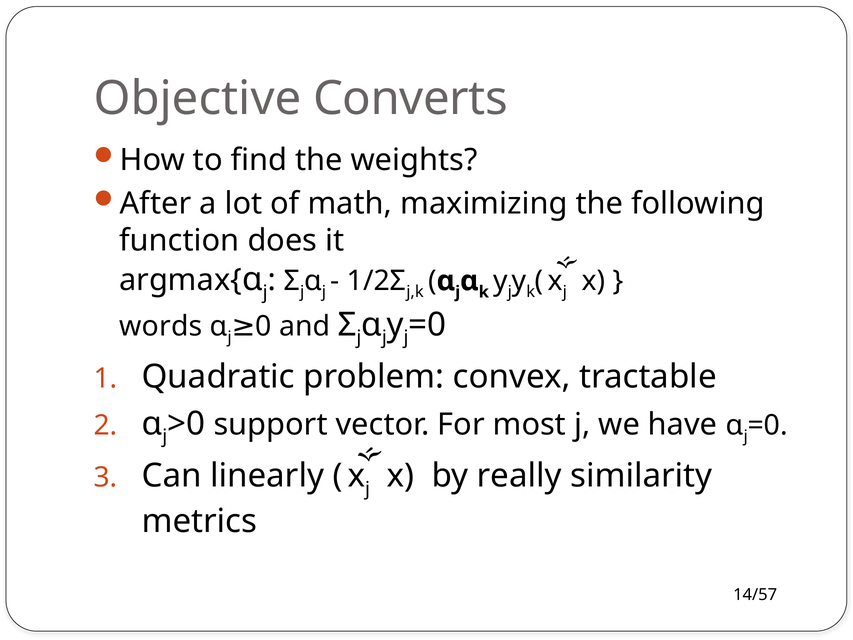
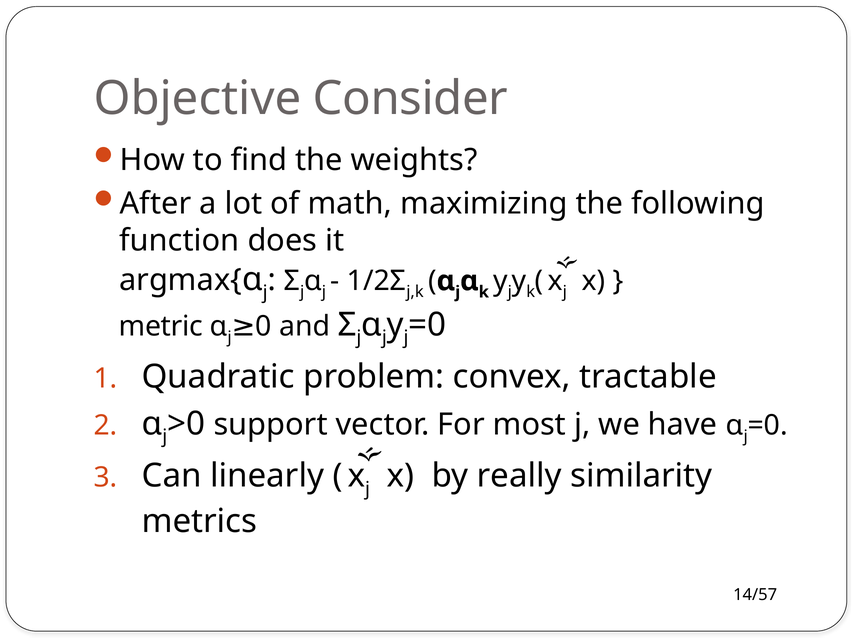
Converts: Converts -> Consider (410, 99)
words: words -> metric (161, 326)
